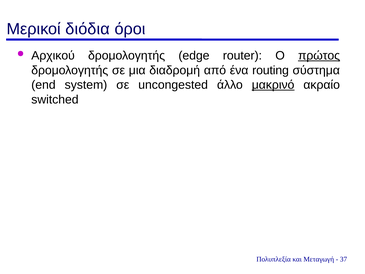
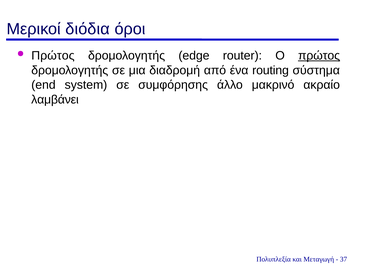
Αρχικού: Αρχικού -> Πρώτος (53, 56)
uncongested: uncongested -> συμφόρησης (173, 85)
μακρινό underline: present -> none (273, 85)
switched: switched -> λαμβάνει (55, 99)
